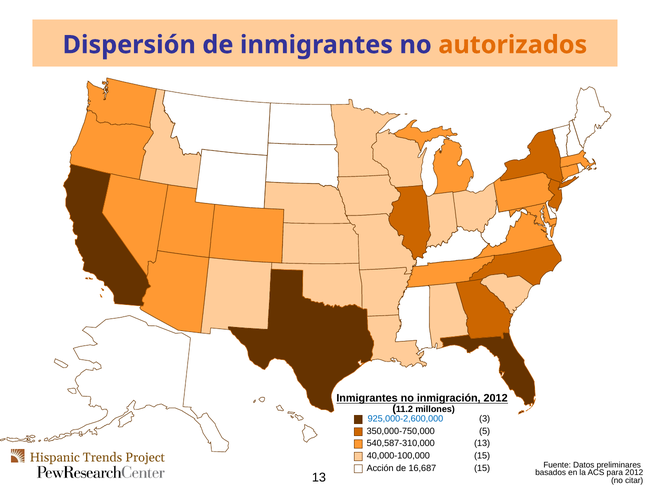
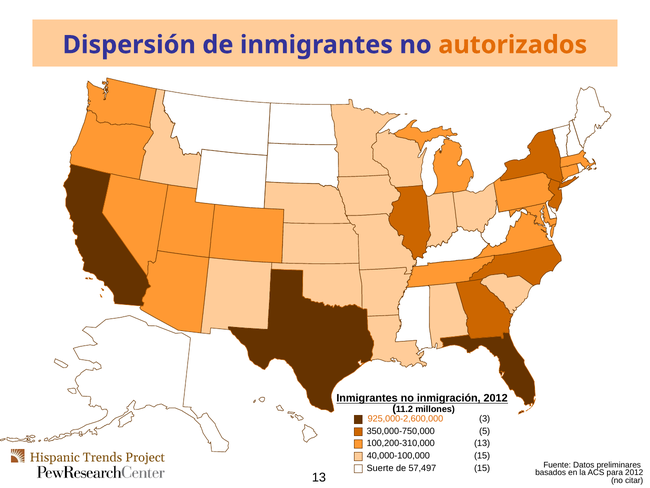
925,000-2,600,000 colour: blue -> orange (405, 418)
540,587-310,000: 540,587-310,000 -> 100,200-310,000 (401, 443)
Acción: Acción -> Suerte (380, 468)
16,687: 16,687 -> 57,497 (422, 468)
